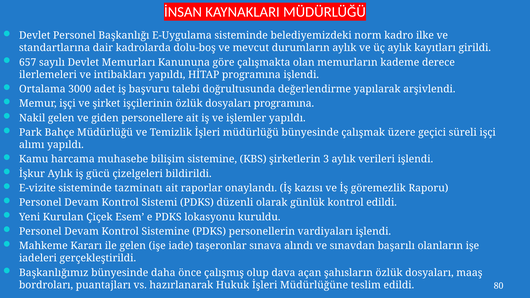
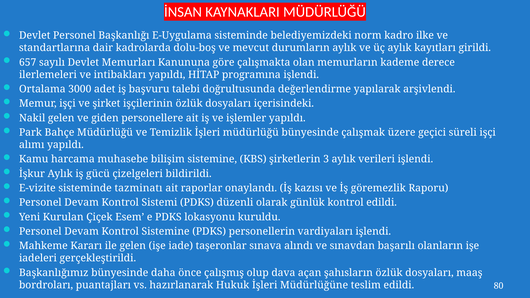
dosyaları programına: programına -> içerisindeki (284, 104)
